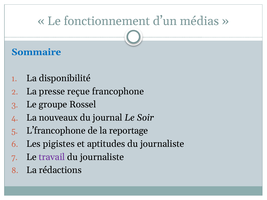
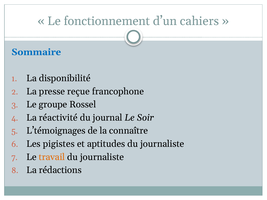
médias: médias -> cahiers (199, 21)
nouveaux: nouveaux -> réactivité (58, 118)
L’francophone: L’francophone -> L’témoignages (56, 131)
reportage: reportage -> connaître (129, 131)
travail colour: purple -> orange (52, 157)
